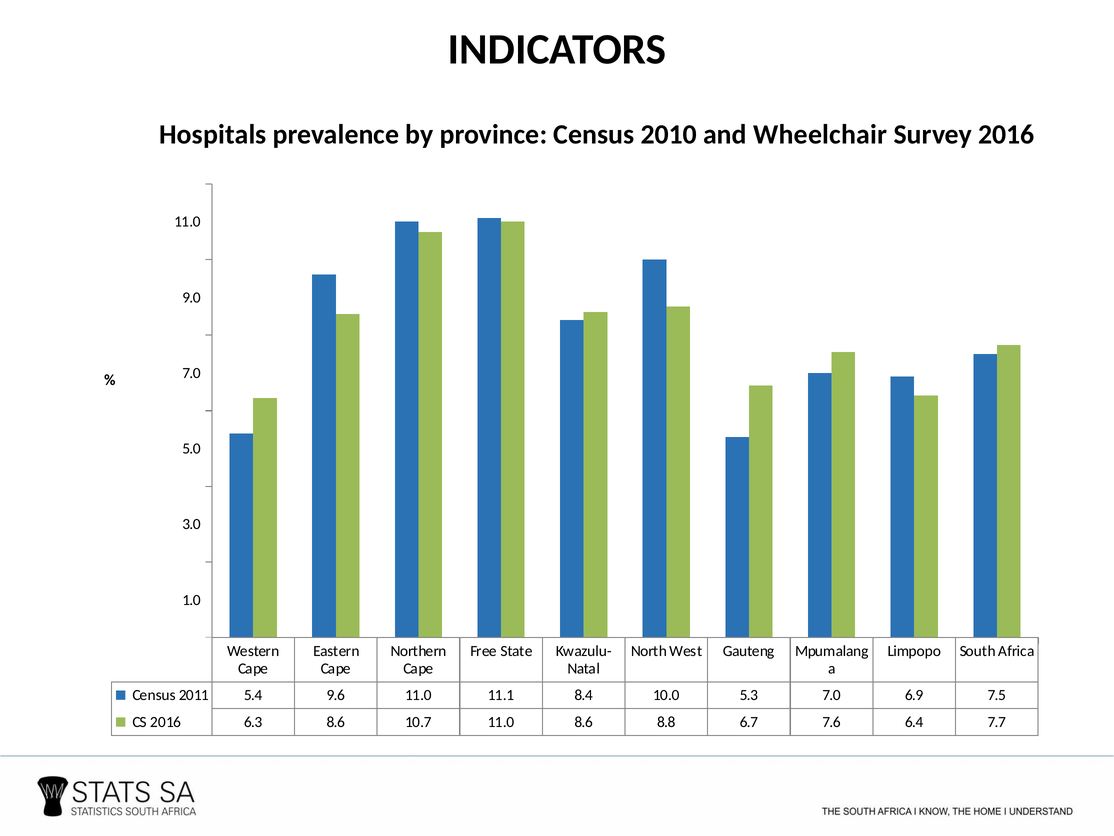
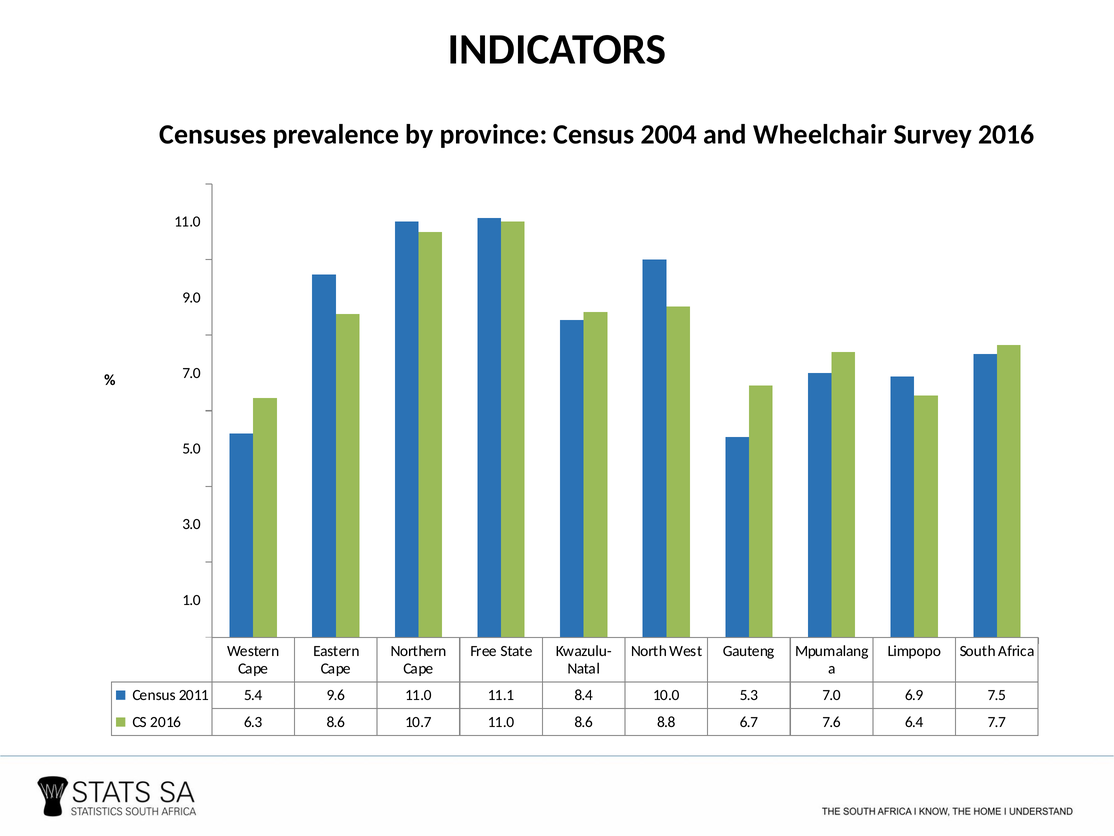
Hospitals: Hospitals -> Censuses (213, 134)
2010: 2010 -> 2004 (669, 134)
